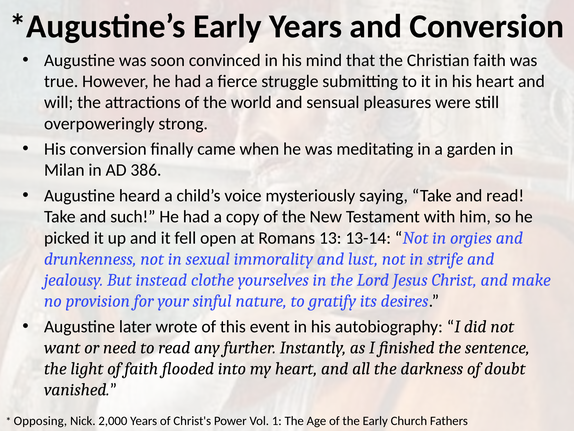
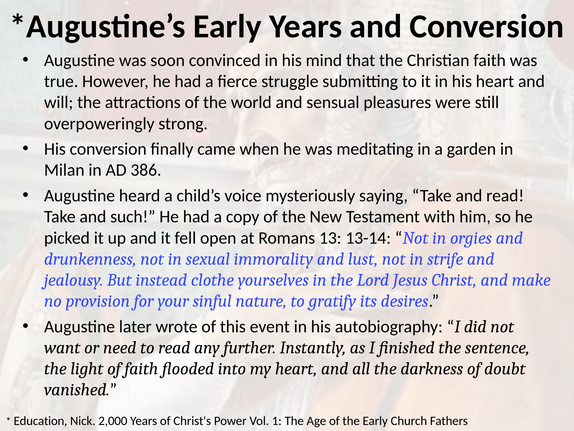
Opposing: Opposing -> Education (40, 421)
